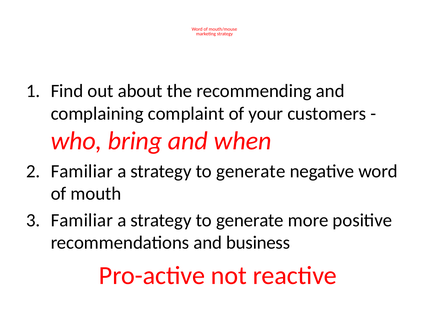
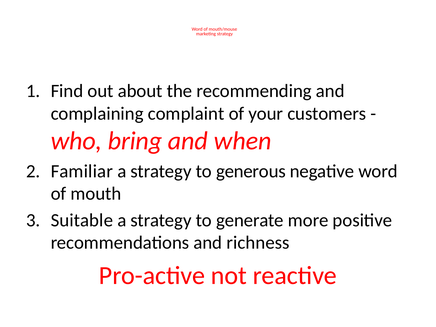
generate: generate -> generous (251, 171)
Familiar: Familiar -> Suitable (82, 220)
business: business -> richness (258, 243)
